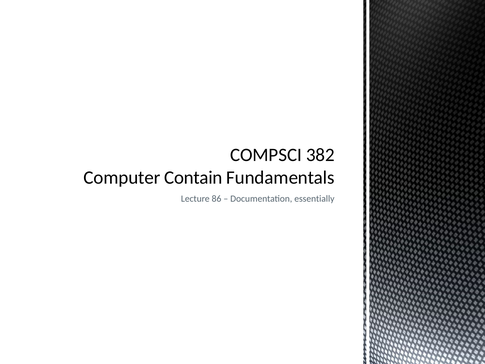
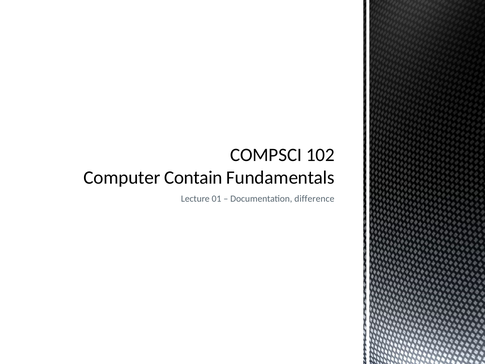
382: 382 -> 102 (320, 155)
86: 86 -> 01 (217, 199)
essentially: essentially -> difference (314, 199)
